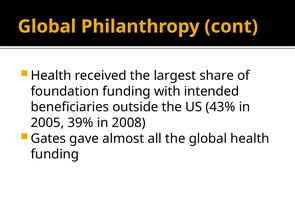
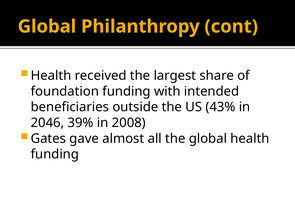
2005: 2005 -> 2046 (47, 123)
